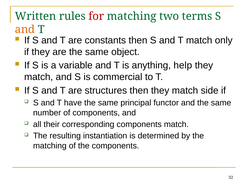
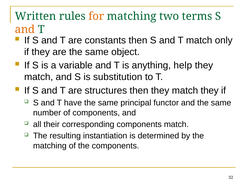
for colour: red -> orange (96, 16)
commercial: commercial -> substitution (118, 77)
match side: side -> they (210, 90)
